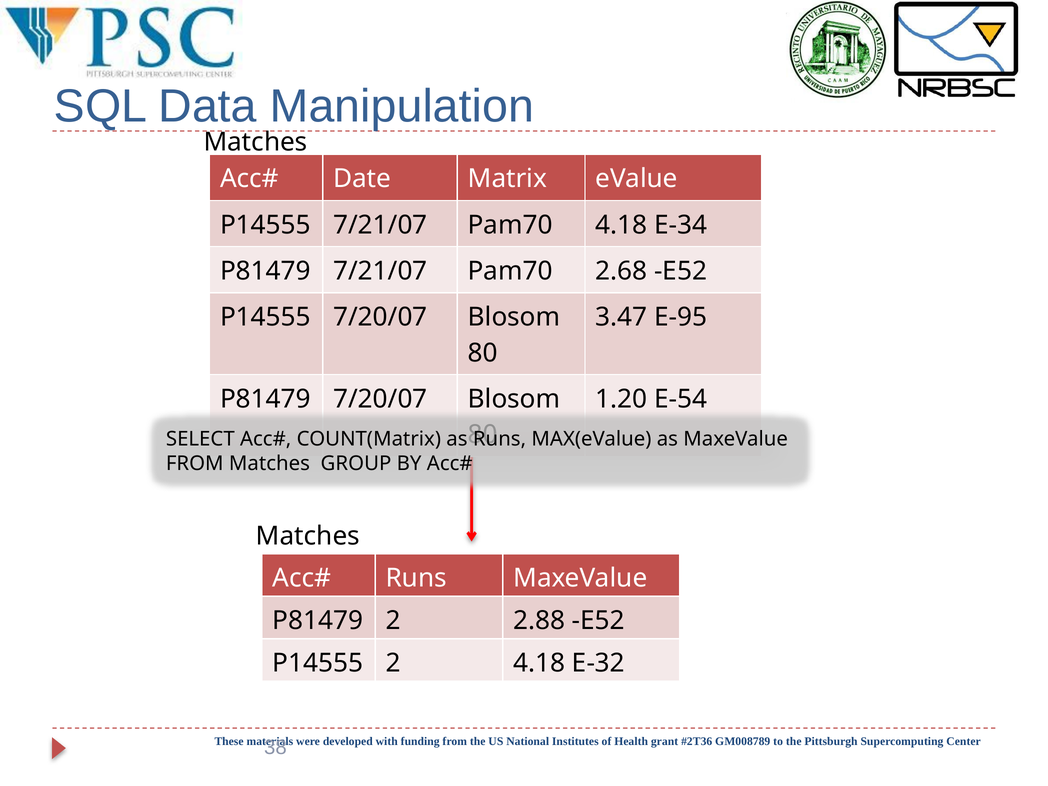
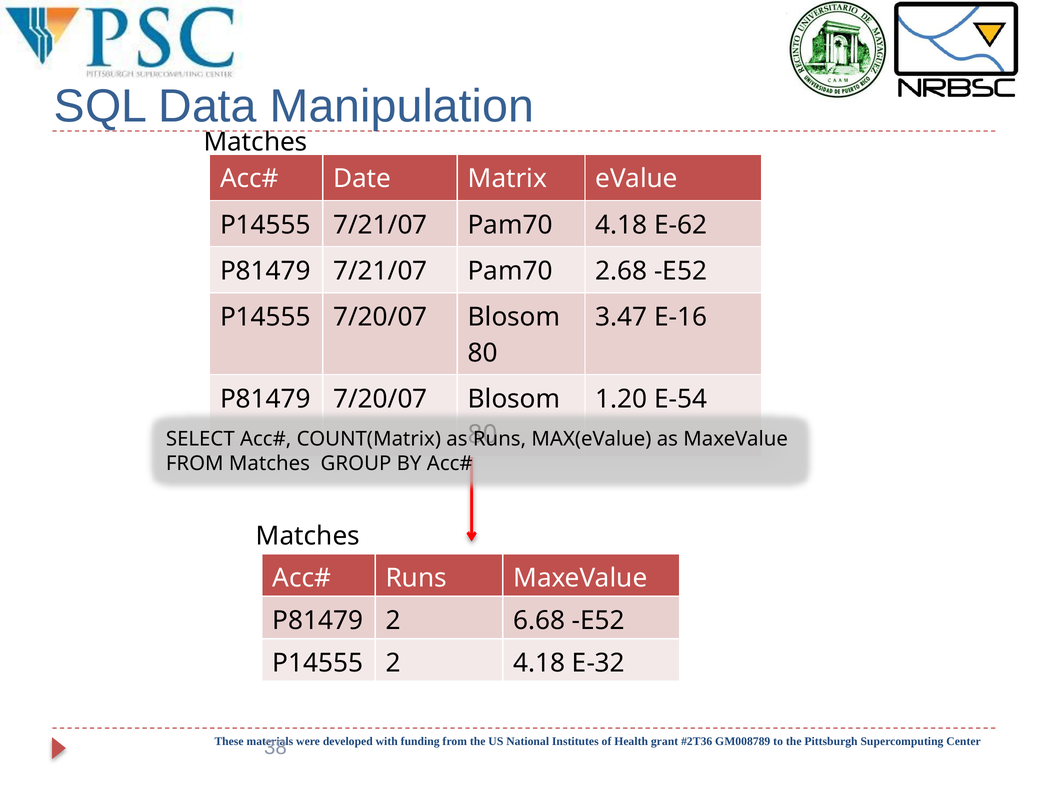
E-34: E-34 -> E-62 (681, 225)
E-95: E-95 -> E-16 (681, 317)
2.88: 2.88 -> 6.68 (539, 621)
